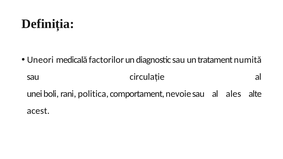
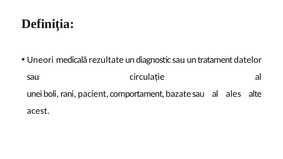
factorilor: factorilor -> rezultate (106, 60)
numită: numită -> datelor (248, 60)
politica: politica -> pacient (93, 94)
nevoie: nevoie -> bazate (178, 94)
